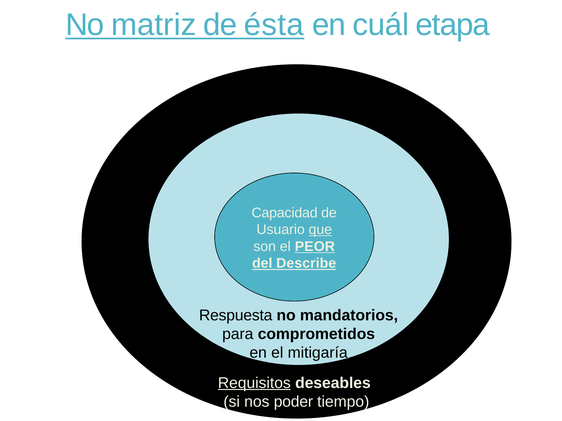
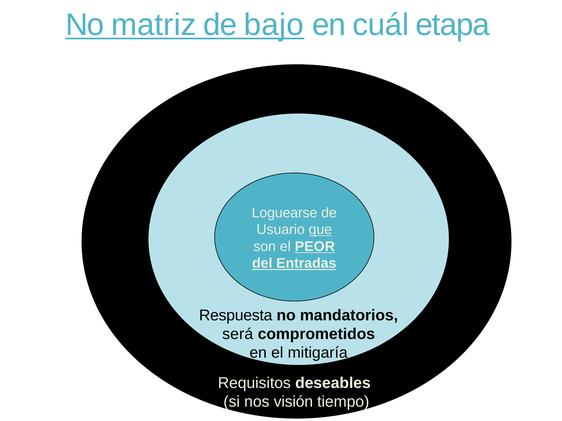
ésta: ésta -> bajo (274, 25)
Capacidad: Capacidad -> Loguearse (285, 213)
Describe: Describe -> Entradas (306, 264)
para: para -> será (238, 334)
Requisitos underline: present -> none (254, 383)
poder: poder -> visión (293, 402)
